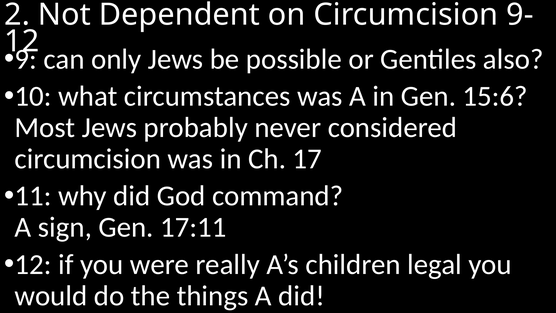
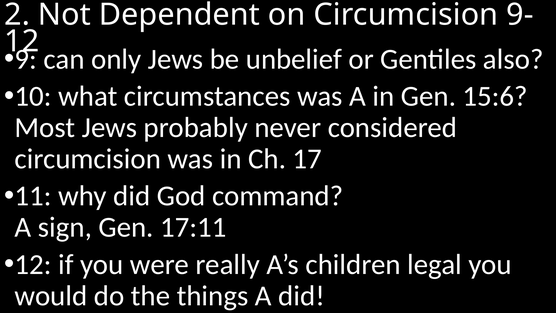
possible: possible -> unbelief (294, 59)
